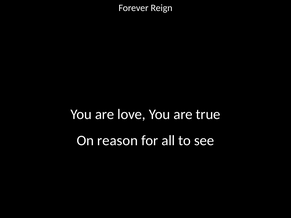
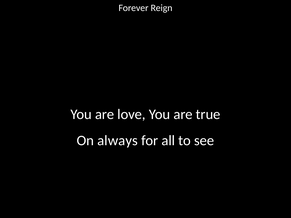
reason: reason -> always (118, 141)
